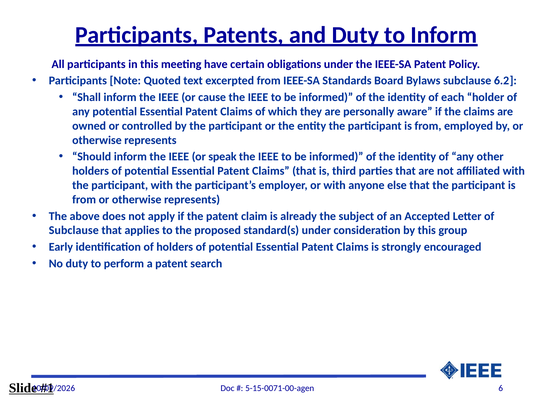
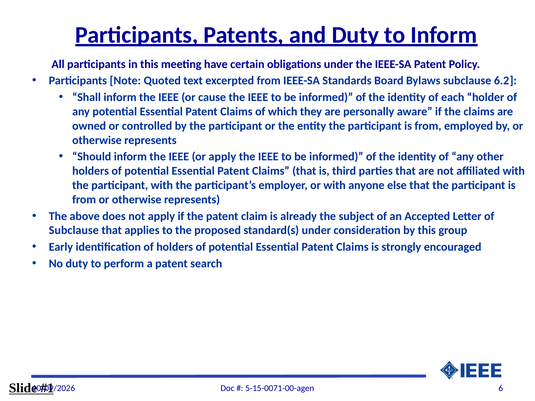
or speak: speak -> apply (222, 157)
